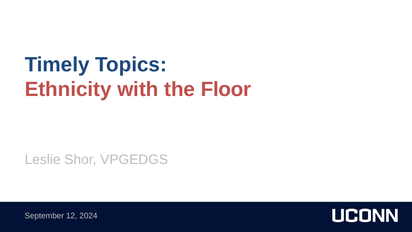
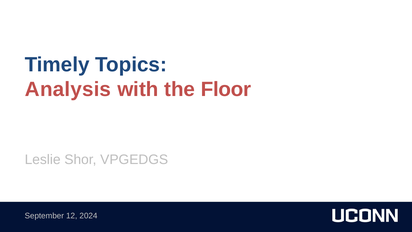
Ethnicity: Ethnicity -> Analysis (68, 89)
